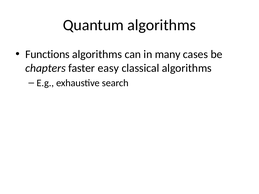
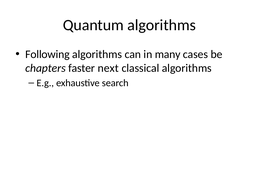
Functions: Functions -> Following (47, 54)
easy: easy -> next (108, 68)
